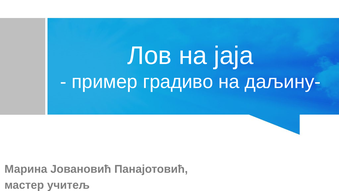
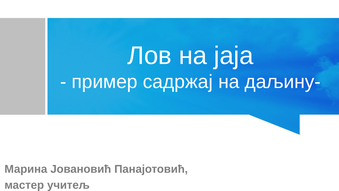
градиво: градиво -> садржај (178, 82)
